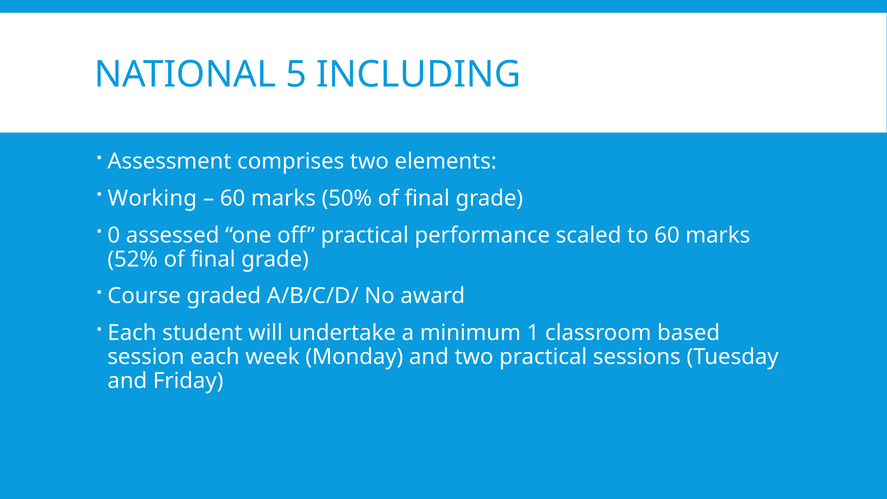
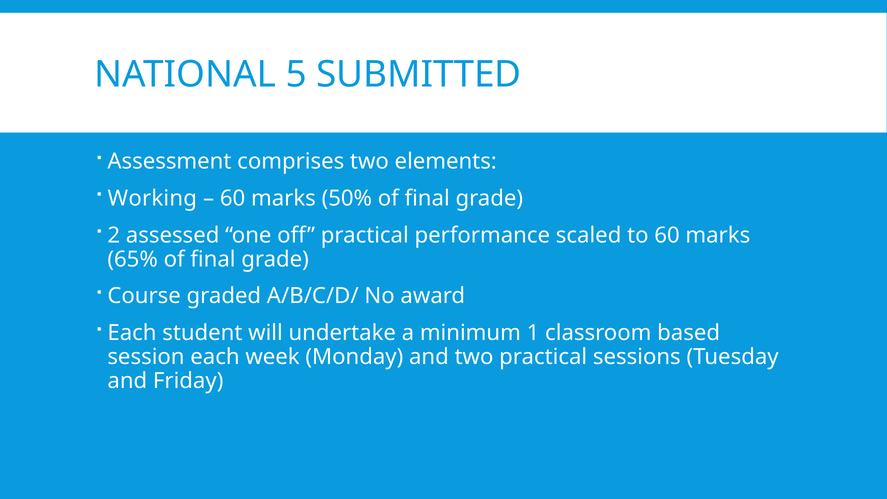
INCLUDING: INCLUDING -> SUBMITTED (419, 75)
0: 0 -> 2 (114, 235)
52%: 52% -> 65% (133, 259)
